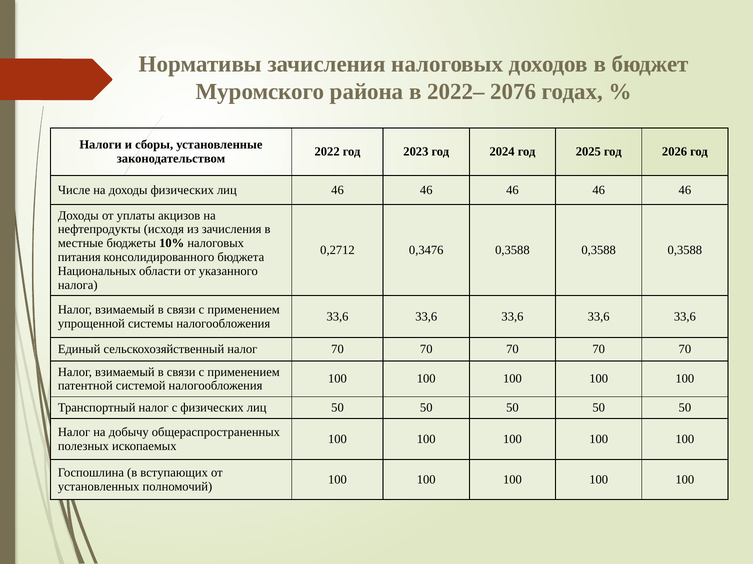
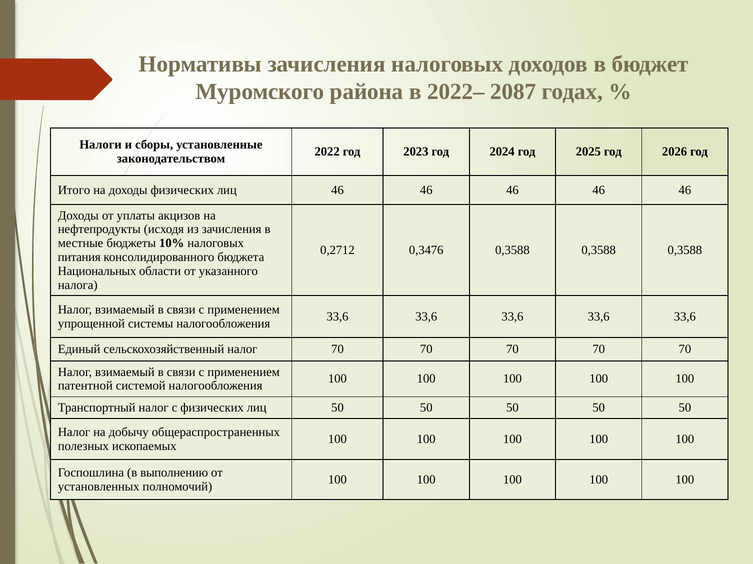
2076: 2076 -> 2087 (513, 92)
Числе: Числе -> Итого (74, 190)
вступающих: вступающих -> выполнению (174, 473)
